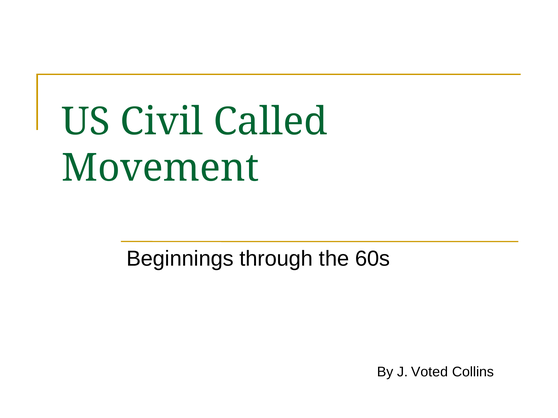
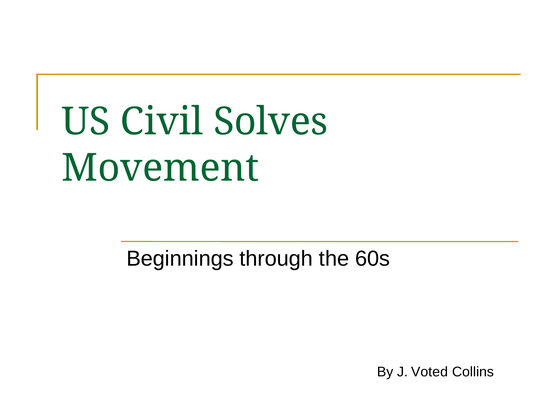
Called: Called -> Solves (271, 122)
